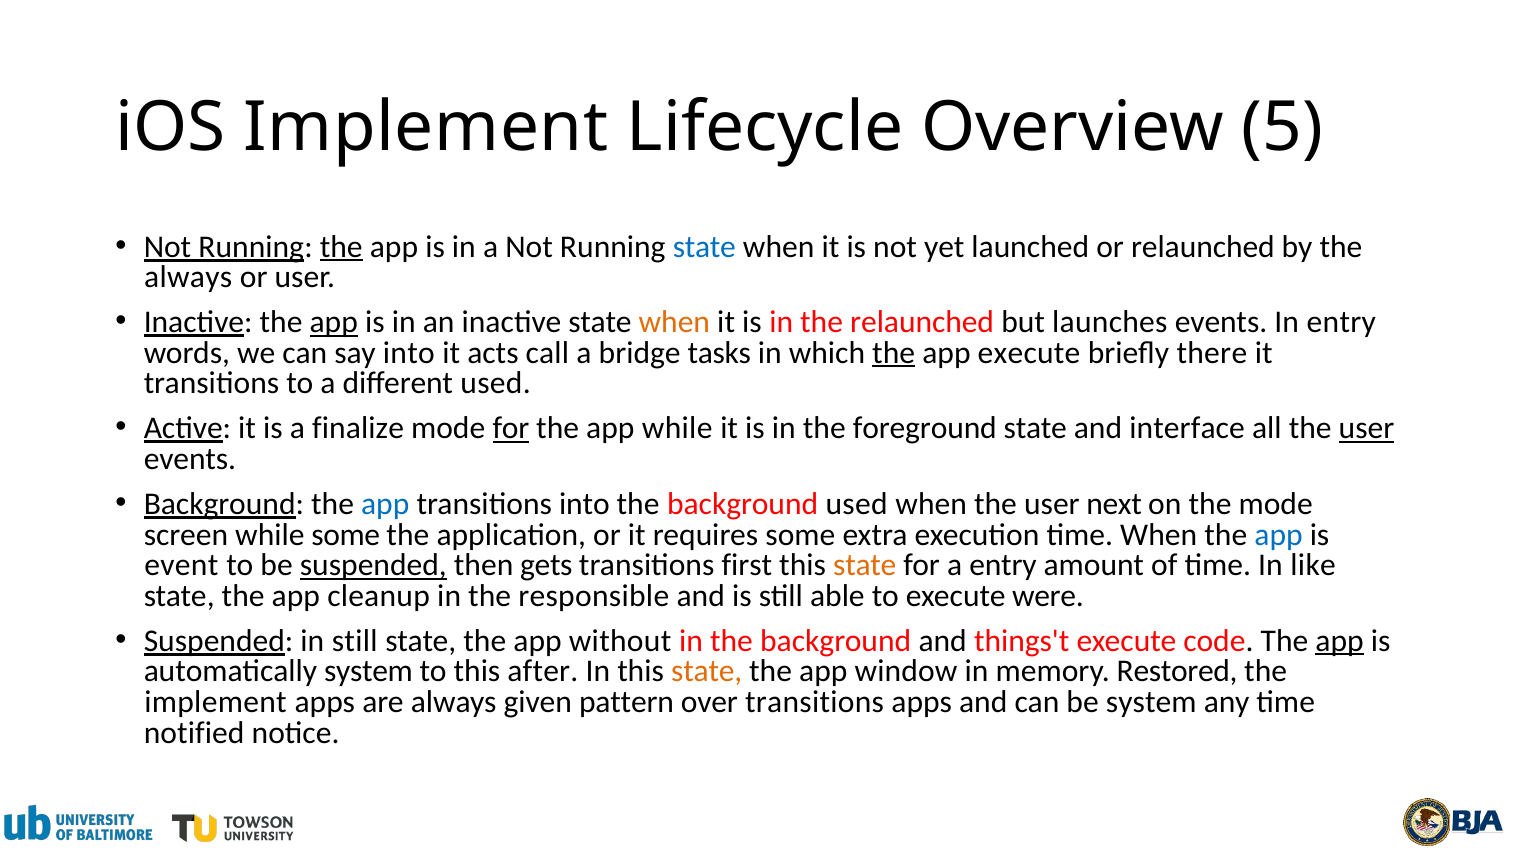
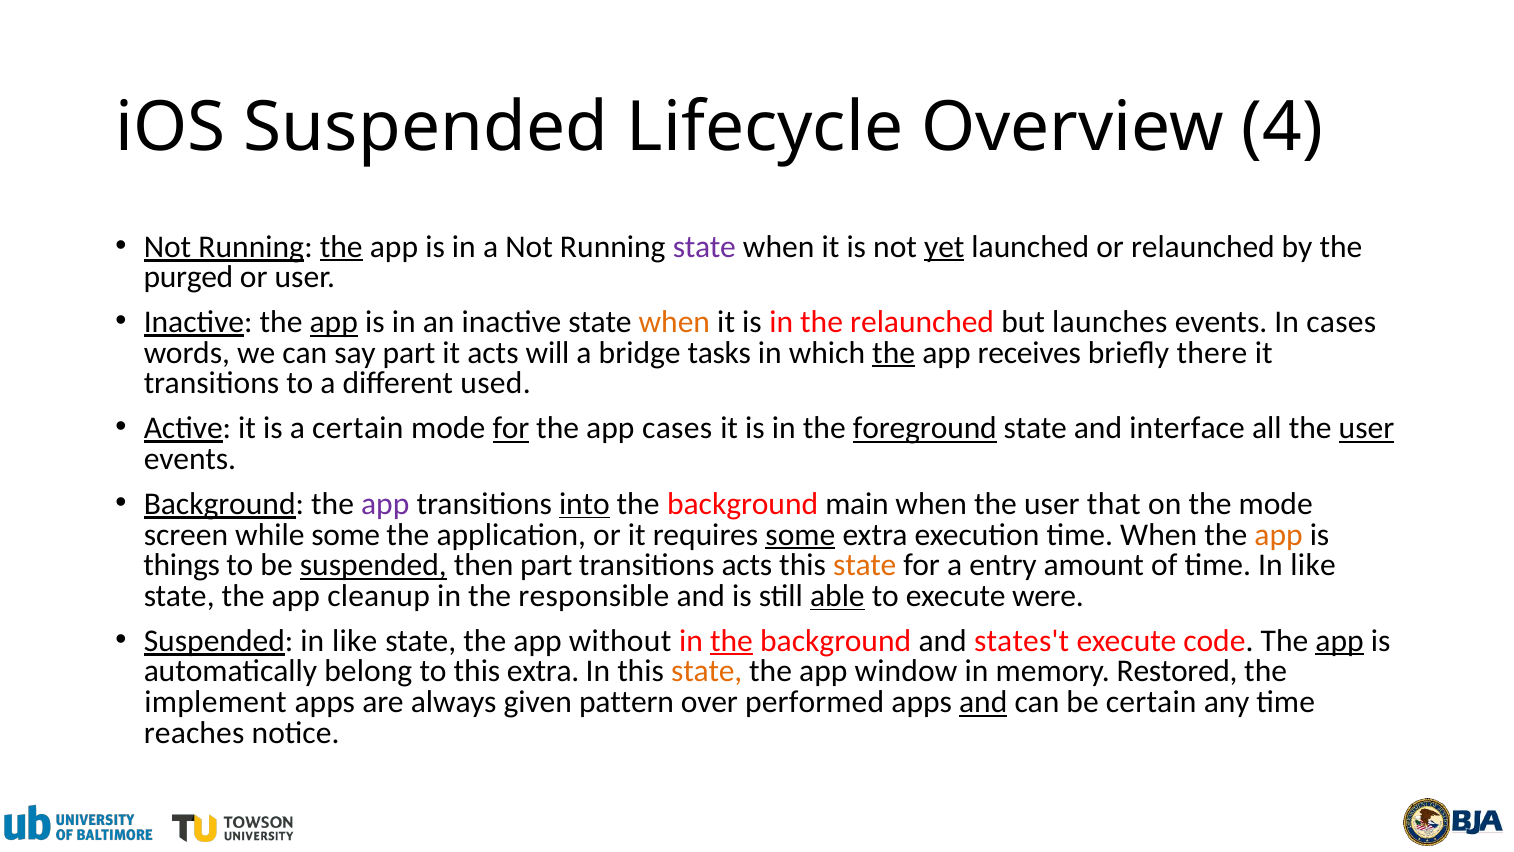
iOS Implement: Implement -> Suspended (426, 127)
5: 5 -> 4 (1283, 127)
state colour: blue -> purple (704, 246)
yet underline: none -> present (944, 246)
always: always -> purged (188, 277)
In entry: entry -> cases (1341, 322)
say into: into -> part (409, 353)
call: call -> will (548, 353)
app execute: execute -> receives (1029, 353)
a finalize: finalize -> certain (358, 428)
app while: while -> cases (677, 428)
foreground underline: none -> present (925, 428)
app colour: blue -> purple (385, 504)
into underline: none -> present (584, 504)
background used: used -> main (857, 504)
next: next -> that (1114, 504)
some underline: none -> present (800, 534)
app colour: blue -> orange (1279, 534)
event: event -> things (182, 565)
then gets: gets -> part (546, 565)
transitions first: first -> acts (747, 565)
able underline: none -> present (837, 596)
Suspended in still: still -> like (355, 641)
the underline: none -> present (731, 641)
things't: things't -> states't (1022, 641)
automatically system: system -> belong (368, 671)
this after: after -> extra (543, 671)
over transitions: transitions -> performed (815, 702)
and underline: none -> present (983, 702)
be system: system -> certain (1151, 702)
notified: notified -> reaches (194, 733)
